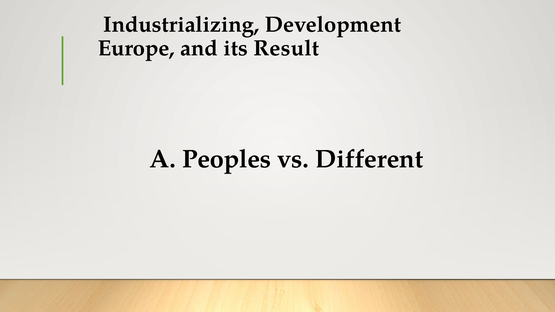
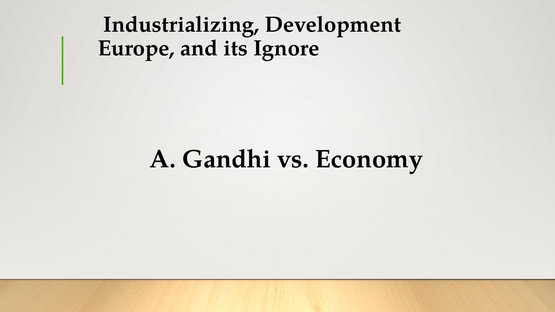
Result: Result -> Ignore (286, 48)
Peoples: Peoples -> Gandhi (227, 159)
Different: Different -> Economy (369, 159)
